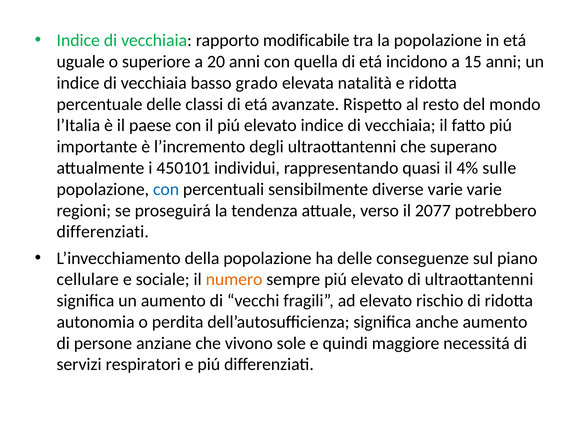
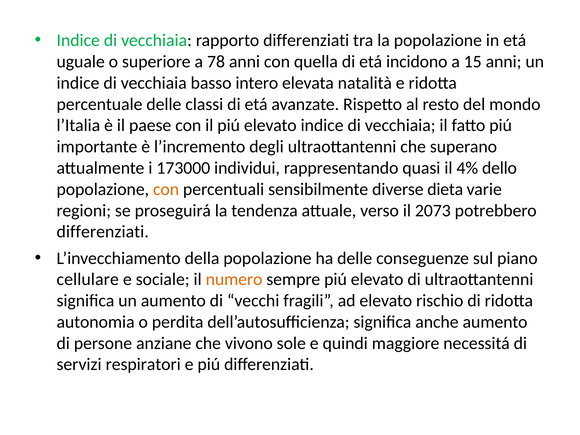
rapporto modificabile: modificabile -> differenziati (306, 40)
20: 20 -> 78 (216, 62)
grado: grado -> intero (257, 83)
450101: 450101 -> 173000 (183, 168)
sulle: sulle -> dello (499, 168)
con colour: blue -> orange (166, 189)
diverse varie: varie -> dieta (445, 189)
2077: 2077 -> 2073 (433, 211)
